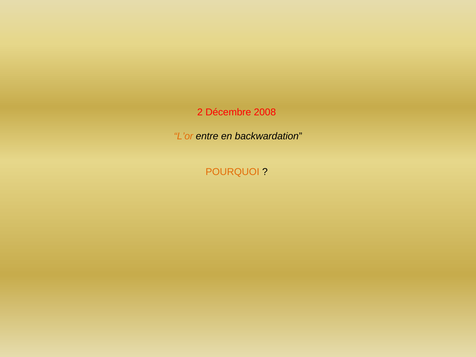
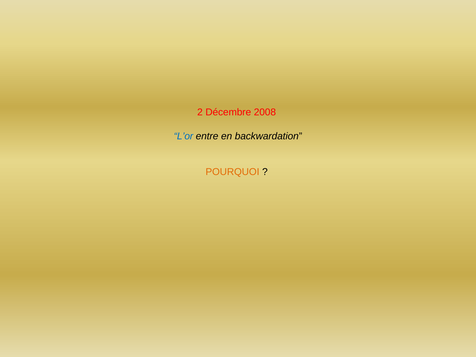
L’or colour: orange -> blue (183, 136)
